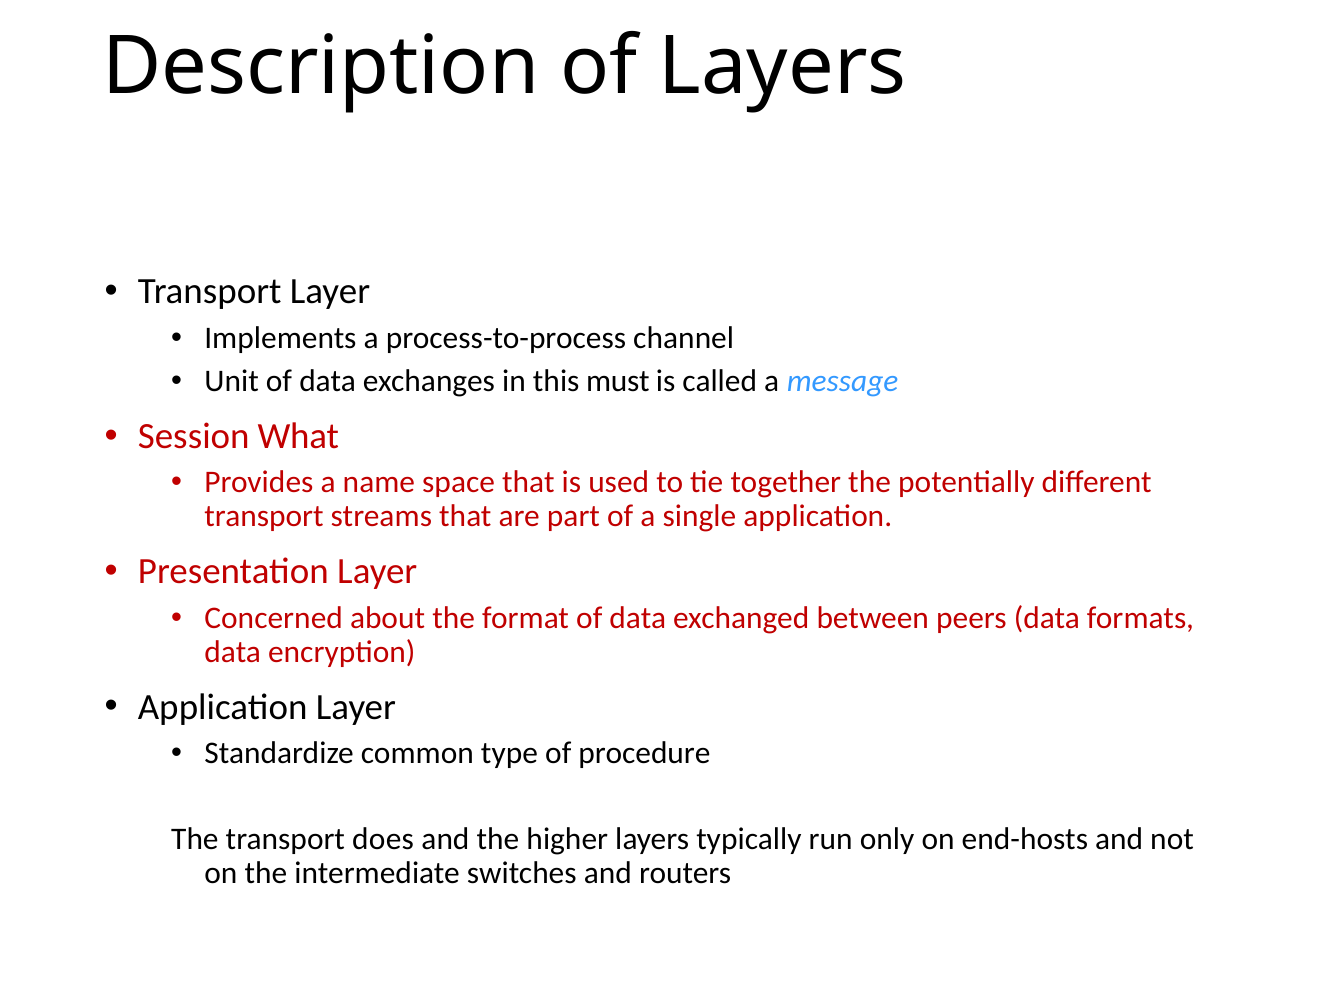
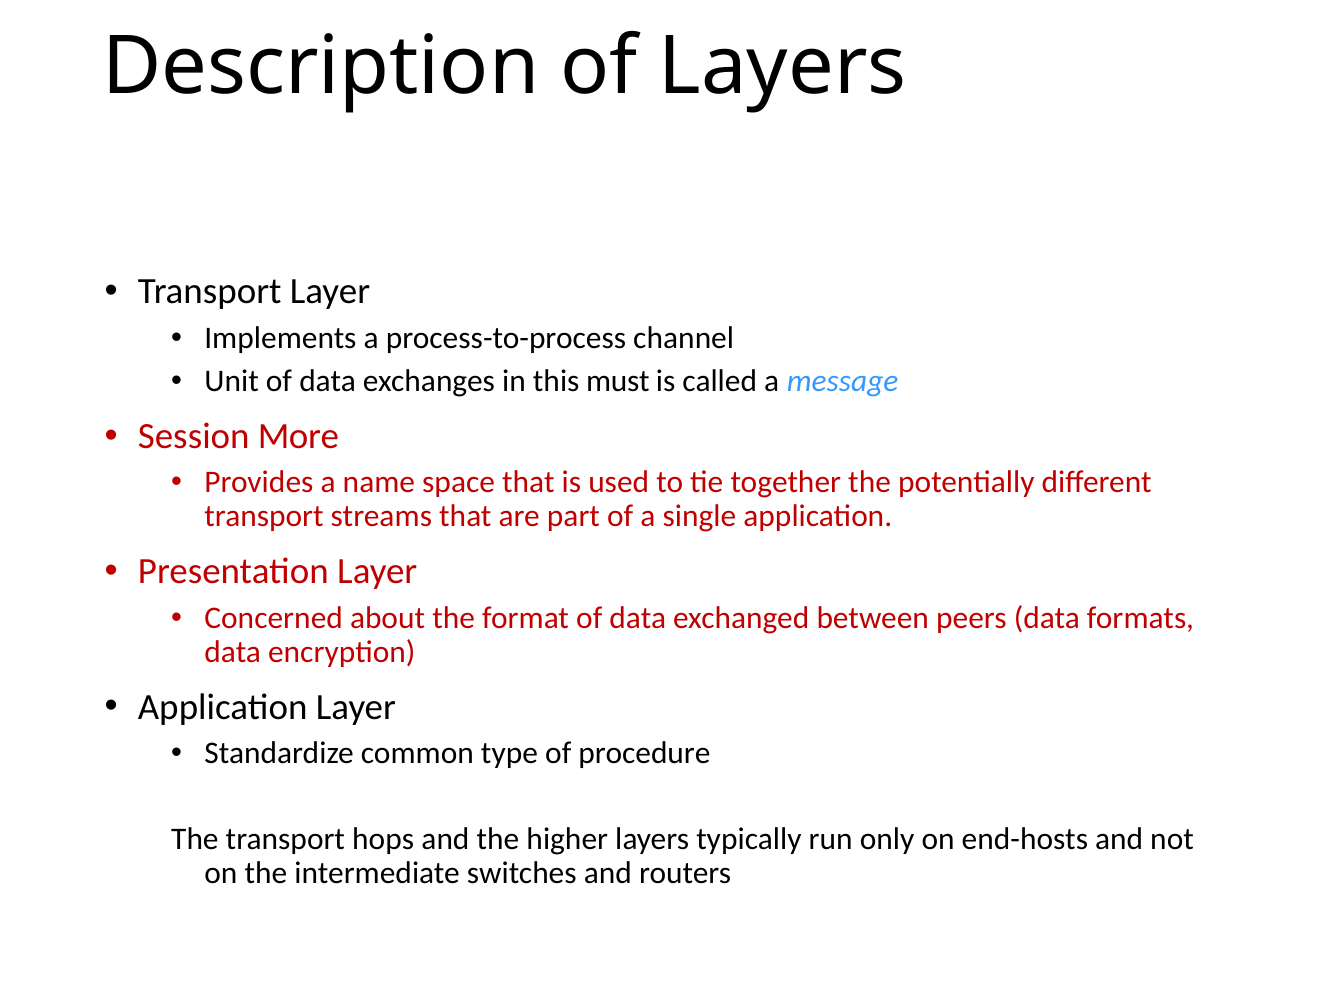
What: What -> More (298, 437)
does: does -> hops (383, 840)
